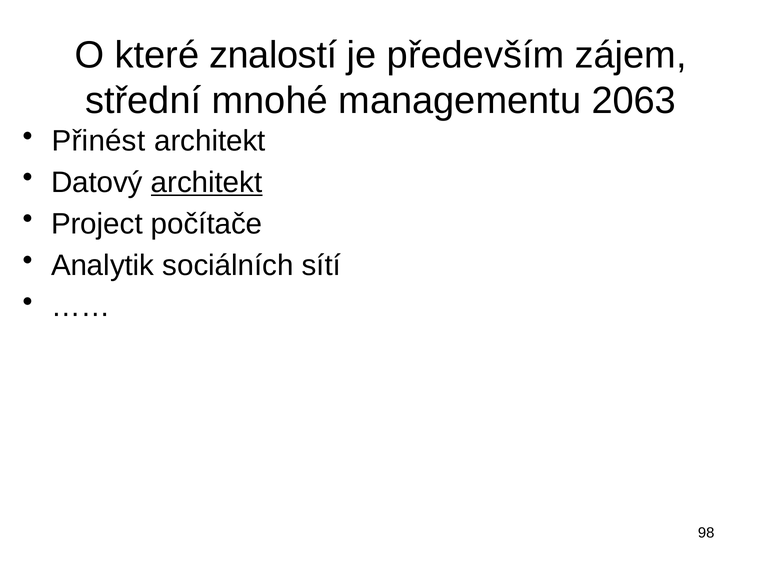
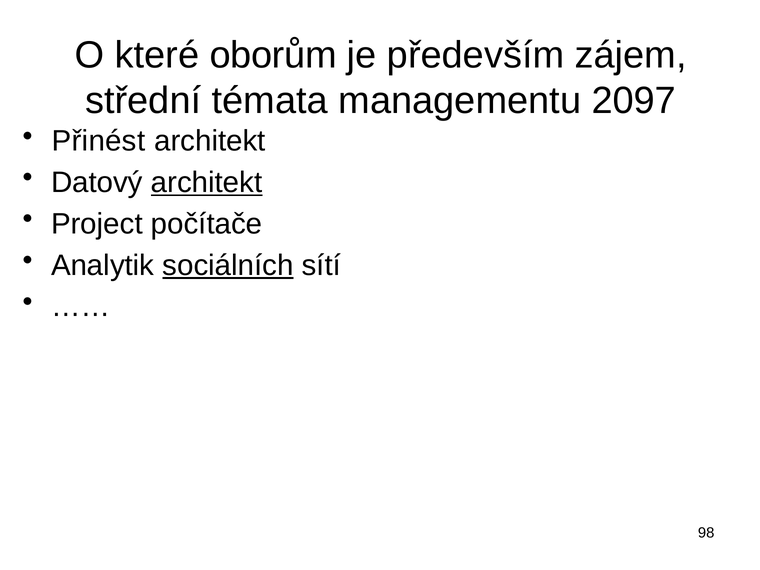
znalostí: znalostí -> oborům (273, 55)
mnohé: mnohé -> témata (270, 101)
2063: 2063 -> 2097 (634, 101)
sociálních underline: none -> present (228, 265)
